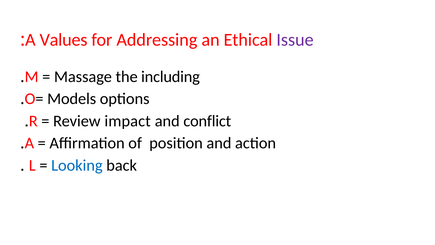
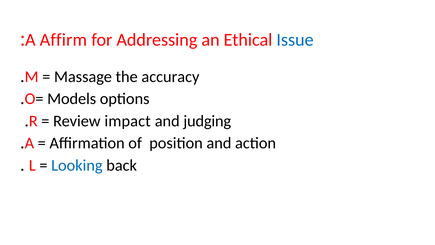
Values: Values -> Affirm (63, 40)
Issue colour: purple -> blue (295, 40)
including: including -> accuracy (170, 77)
conflict: conflict -> judging (207, 121)
